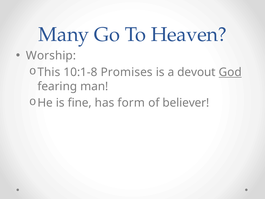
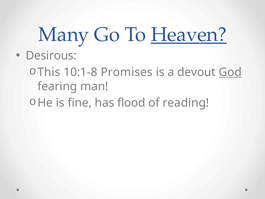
Heaven underline: none -> present (189, 35)
Worship: Worship -> Desirous (51, 56)
form: form -> flood (131, 103)
believer: believer -> reading (186, 103)
